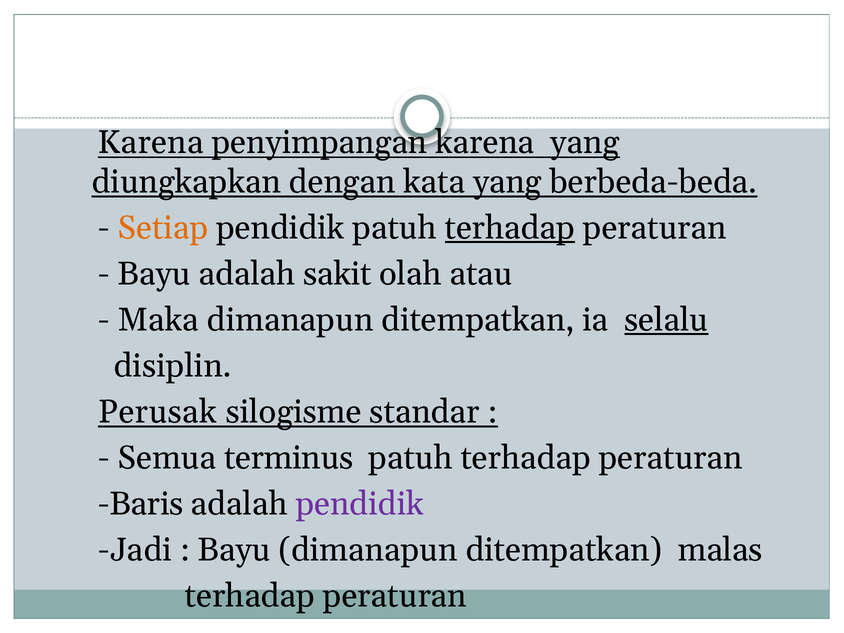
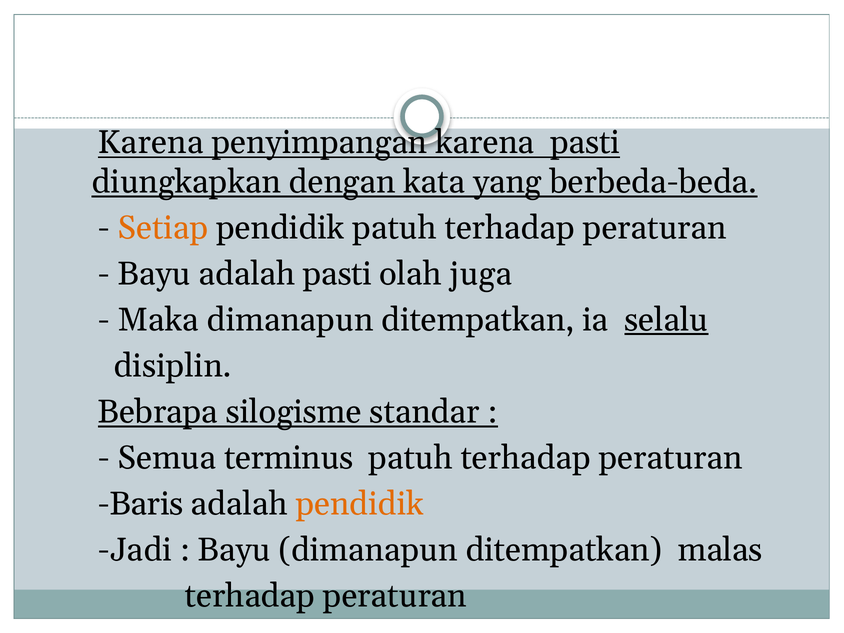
karena yang: yang -> pasti (585, 142)
terhadap underline: present -> none (510, 228)
adalah sakit: sakit -> pasti (337, 274)
atau: atau -> juga (481, 274)
Perusak: Perusak -> Bebrapa (158, 412)
pendidik colour: purple -> orange (360, 504)
